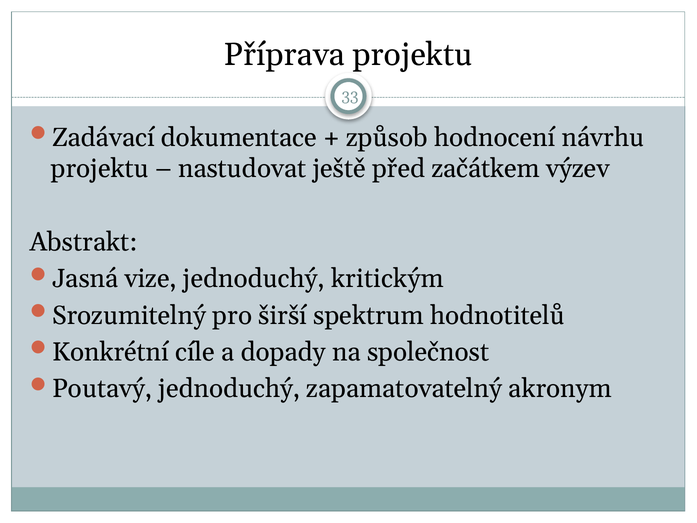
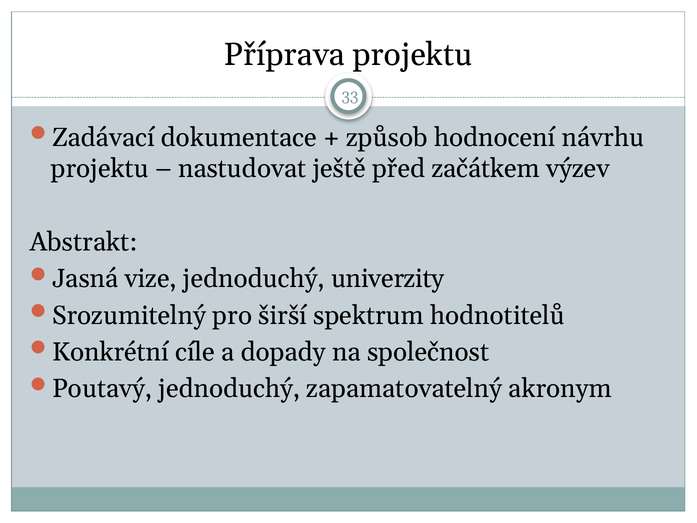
kritickým: kritickým -> univerzity (388, 279)
